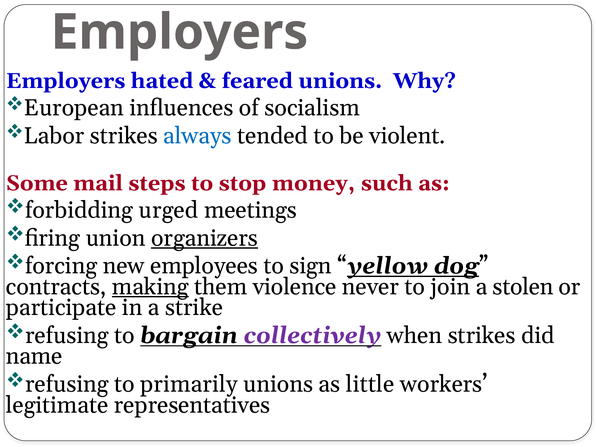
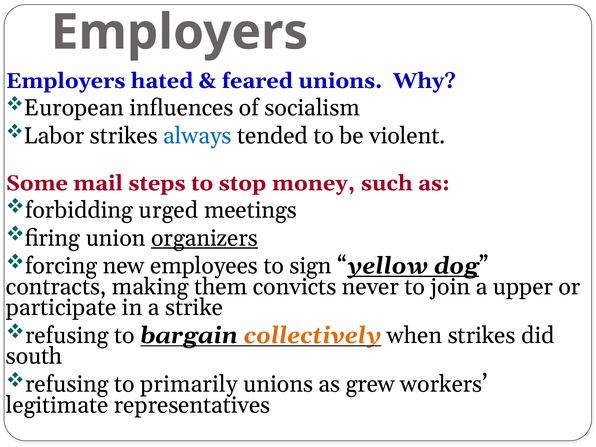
making underline: present -> none (150, 287)
violence: violence -> convicts (295, 287)
stolen: stolen -> upper (523, 287)
collectively colour: purple -> orange (313, 335)
name: name -> south (34, 356)
little: little -> grew (370, 384)
